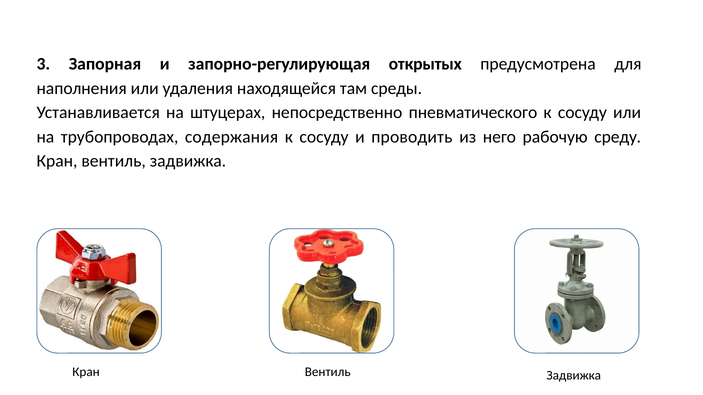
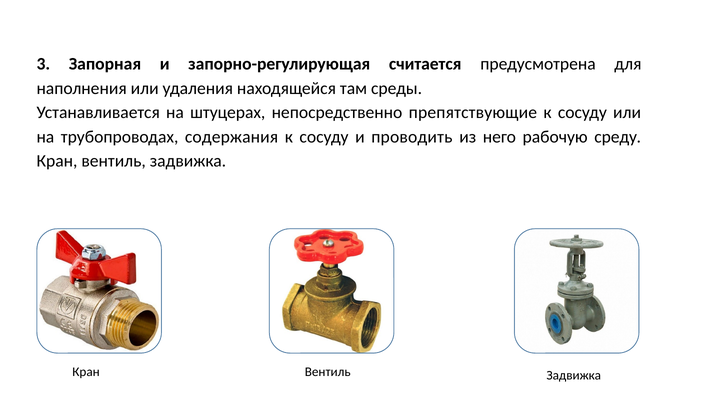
открытых: открытых -> считается (425, 64)
пневматического: пневматического -> препятствующие (473, 113)
